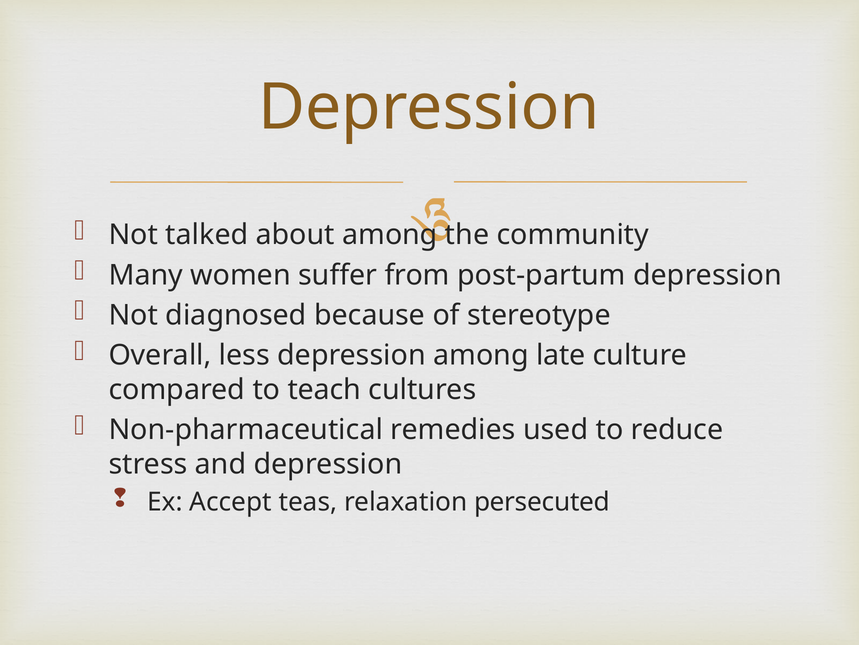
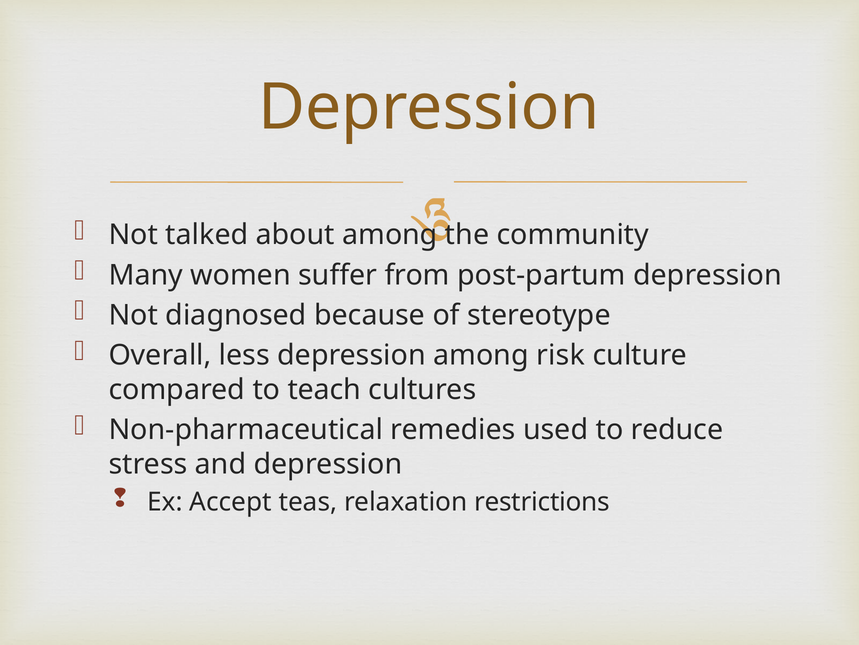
late: late -> risk (561, 355)
persecuted: persecuted -> restrictions (542, 502)
